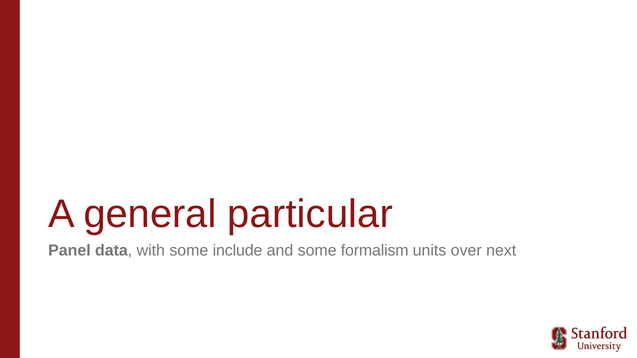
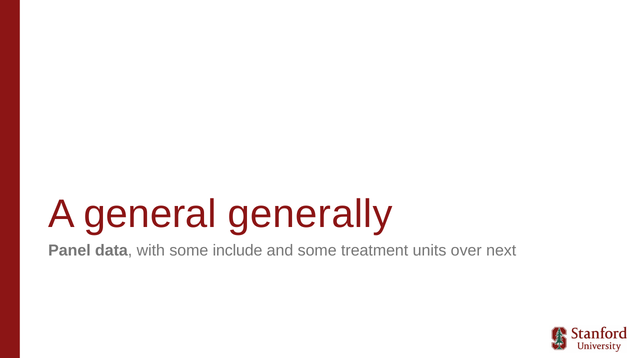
particular: particular -> generally (310, 214)
formalism: formalism -> treatment (375, 251)
